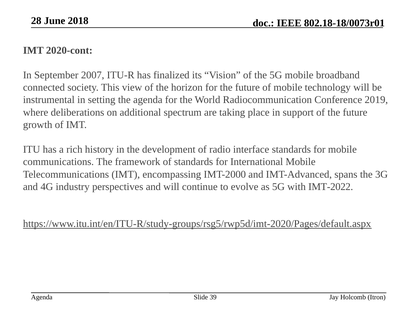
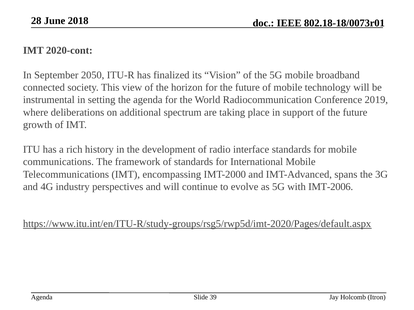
2007: 2007 -> 2050 (93, 75)
IMT-2022: IMT-2022 -> IMT-2006 (331, 187)
